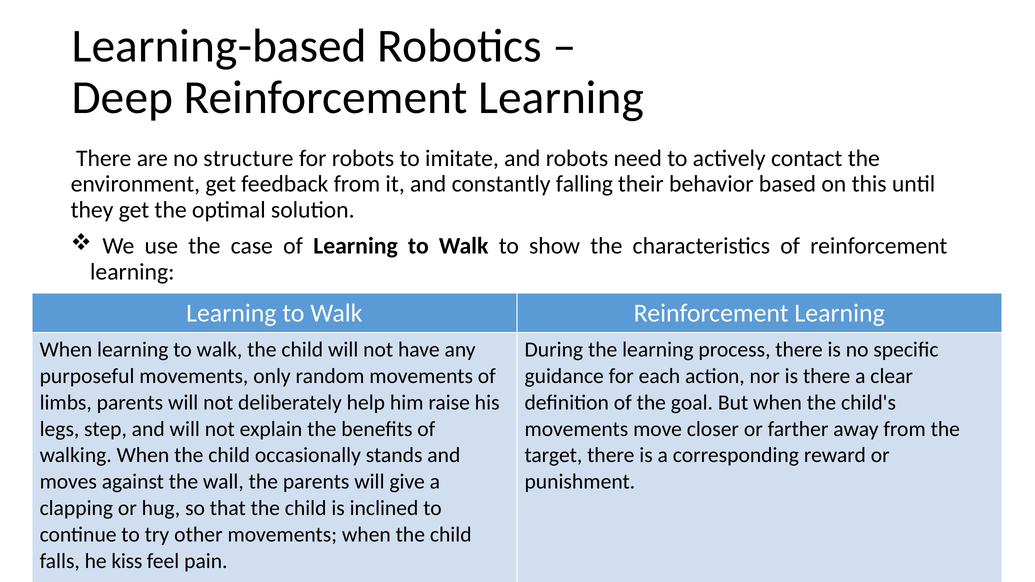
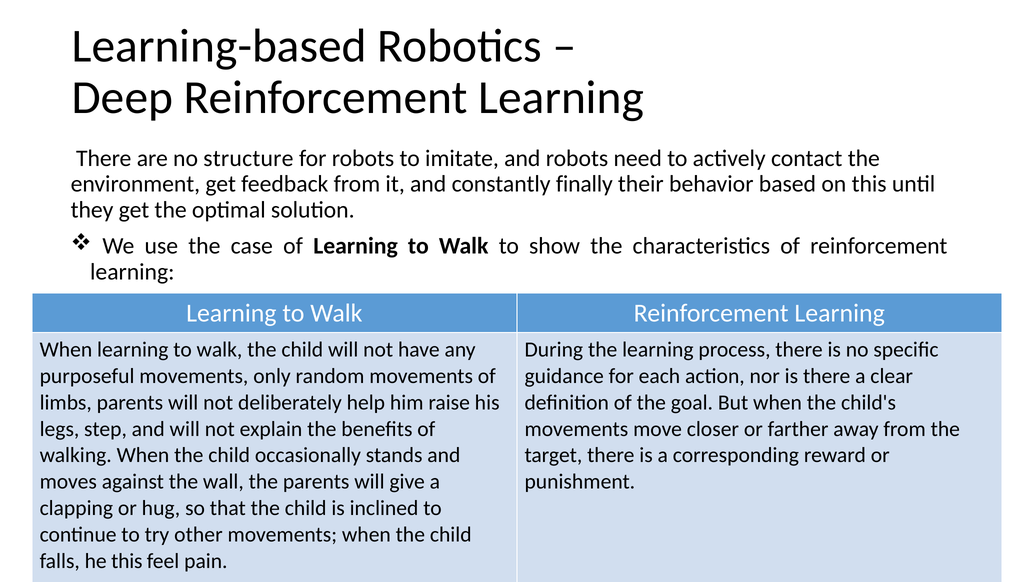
falling: falling -> finally (584, 184)
he kiss: kiss -> this (127, 561)
